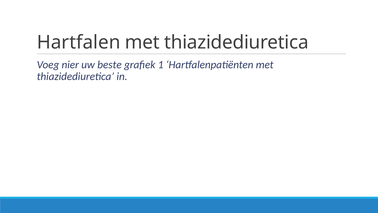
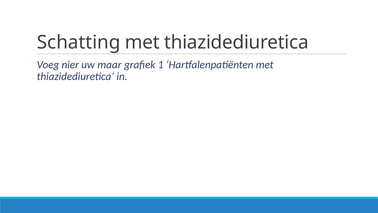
Hartfalen: Hartfalen -> Schatting (79, 42)
beste: beste -> maar (109, 65)
